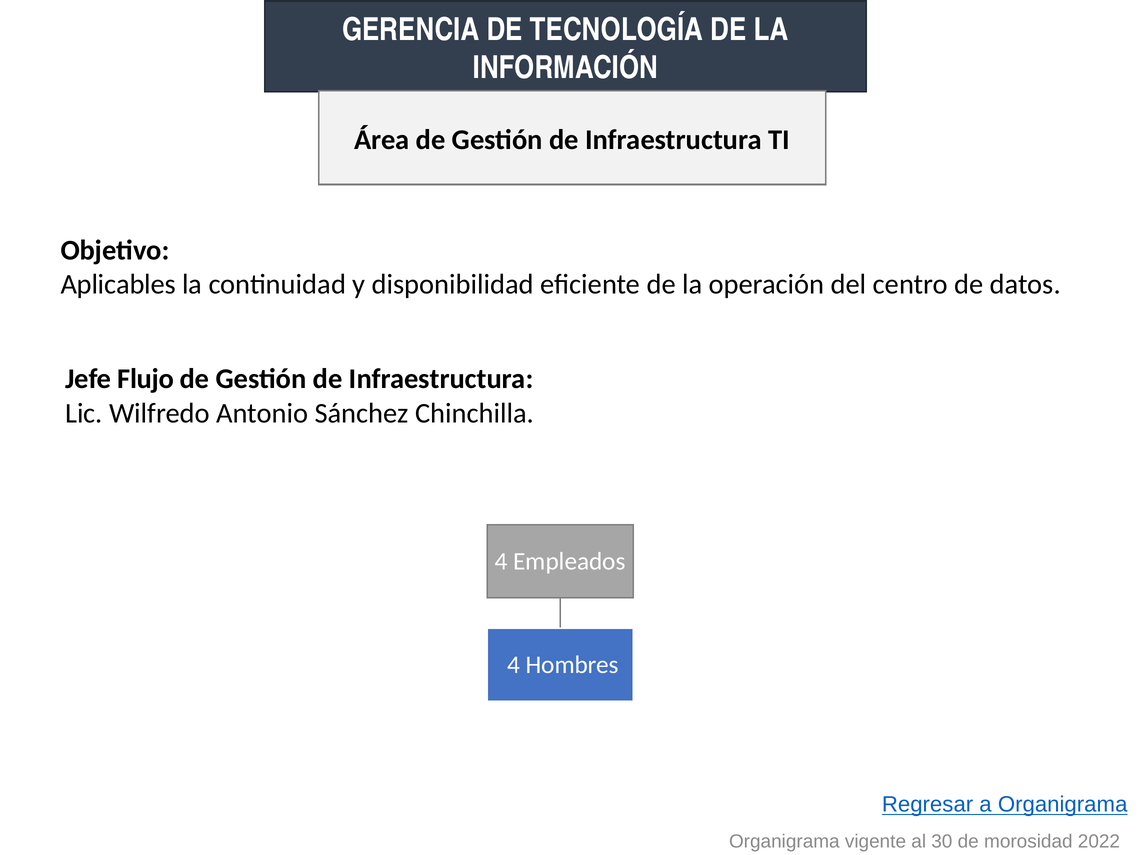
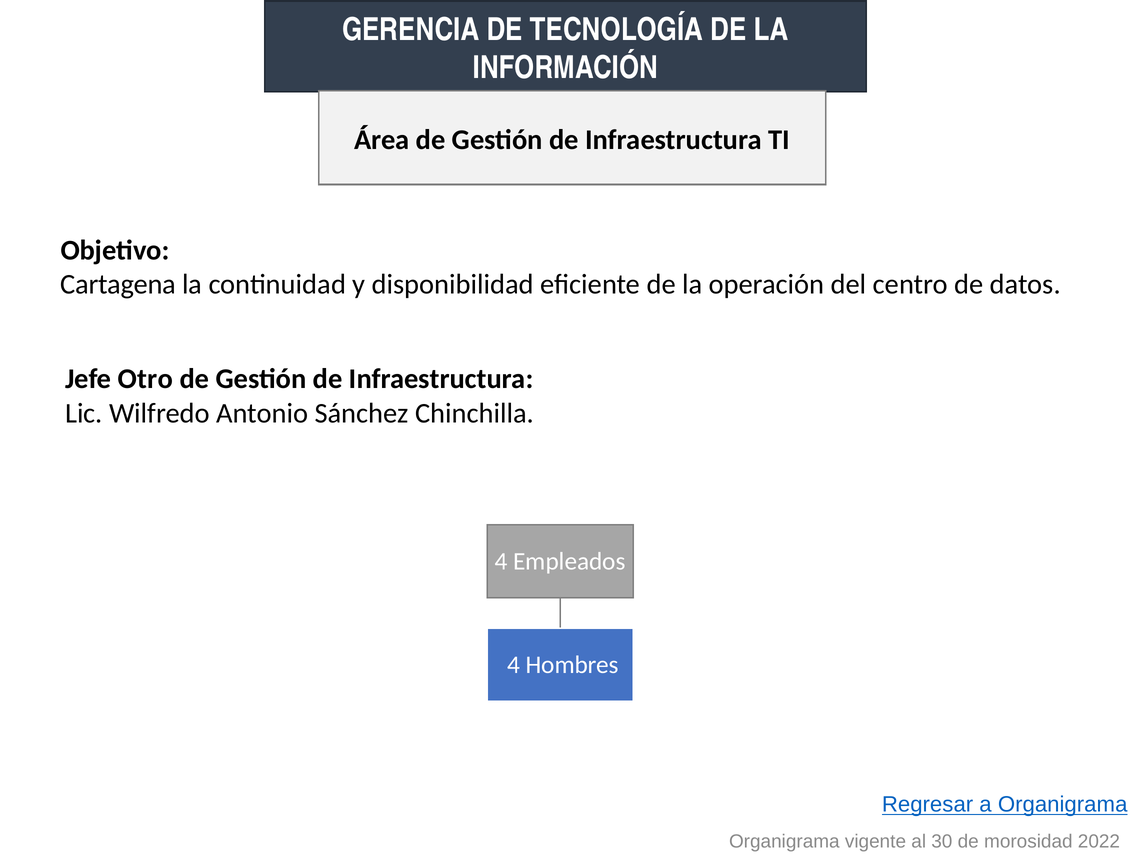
Aplicables: Aplicables -> Cartagena (118, 284)
Flujo: Flujo -> Otro (145, 379)
